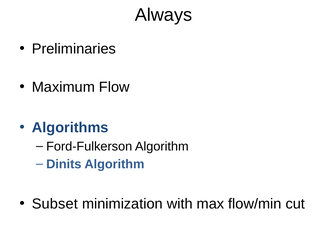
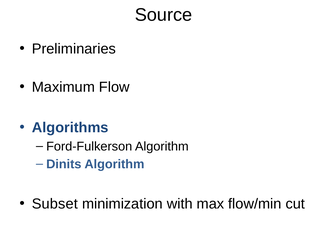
Always: Always -> Source (163, 15)
